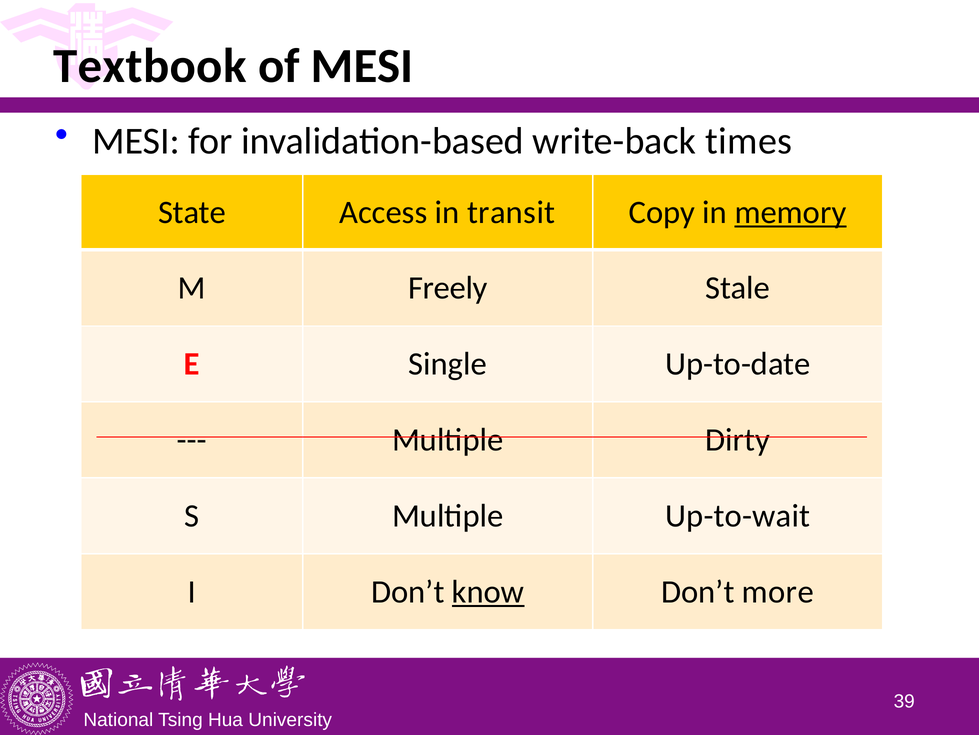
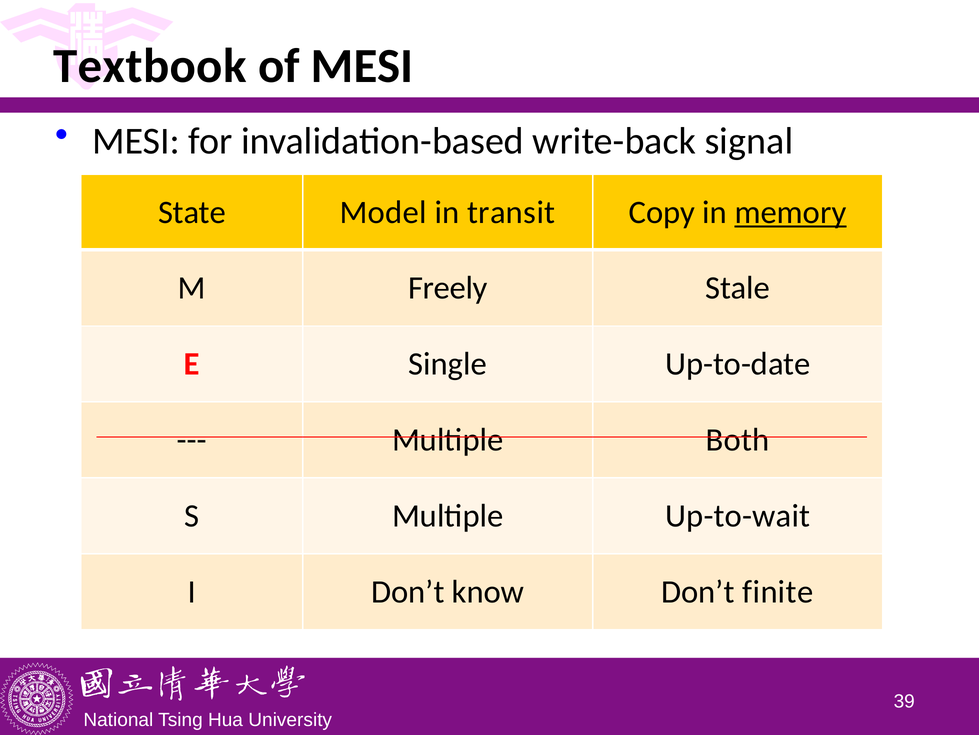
times: times -> signal (749, 141)
Access: Access -> Model (383, 212)
Dirty: Dirty -> Both (738, 440)
know underline: present -> none (488, 591)
more: more -> finite (778, 591)
